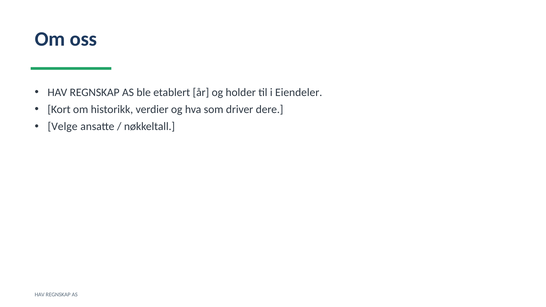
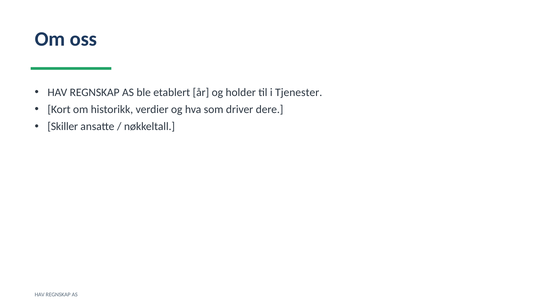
Eiendeler: Eiendeler -> Tjenester (299, 92)
Velge: Velge -> Skiller (63, 127)
